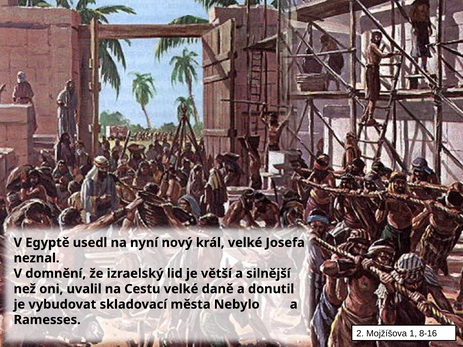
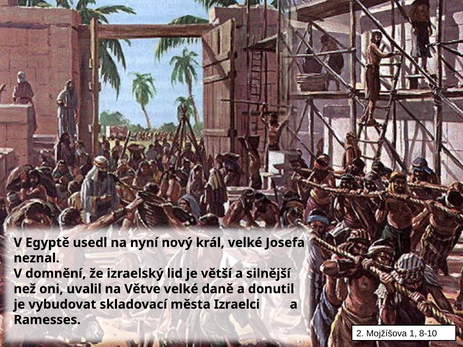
Cestu: Cestu -> Větve (142, 289)
Nebylo: Nebylo -> Izraelci (237, 305)
8-16: 8-16 -> 8-10 (428, 334)
